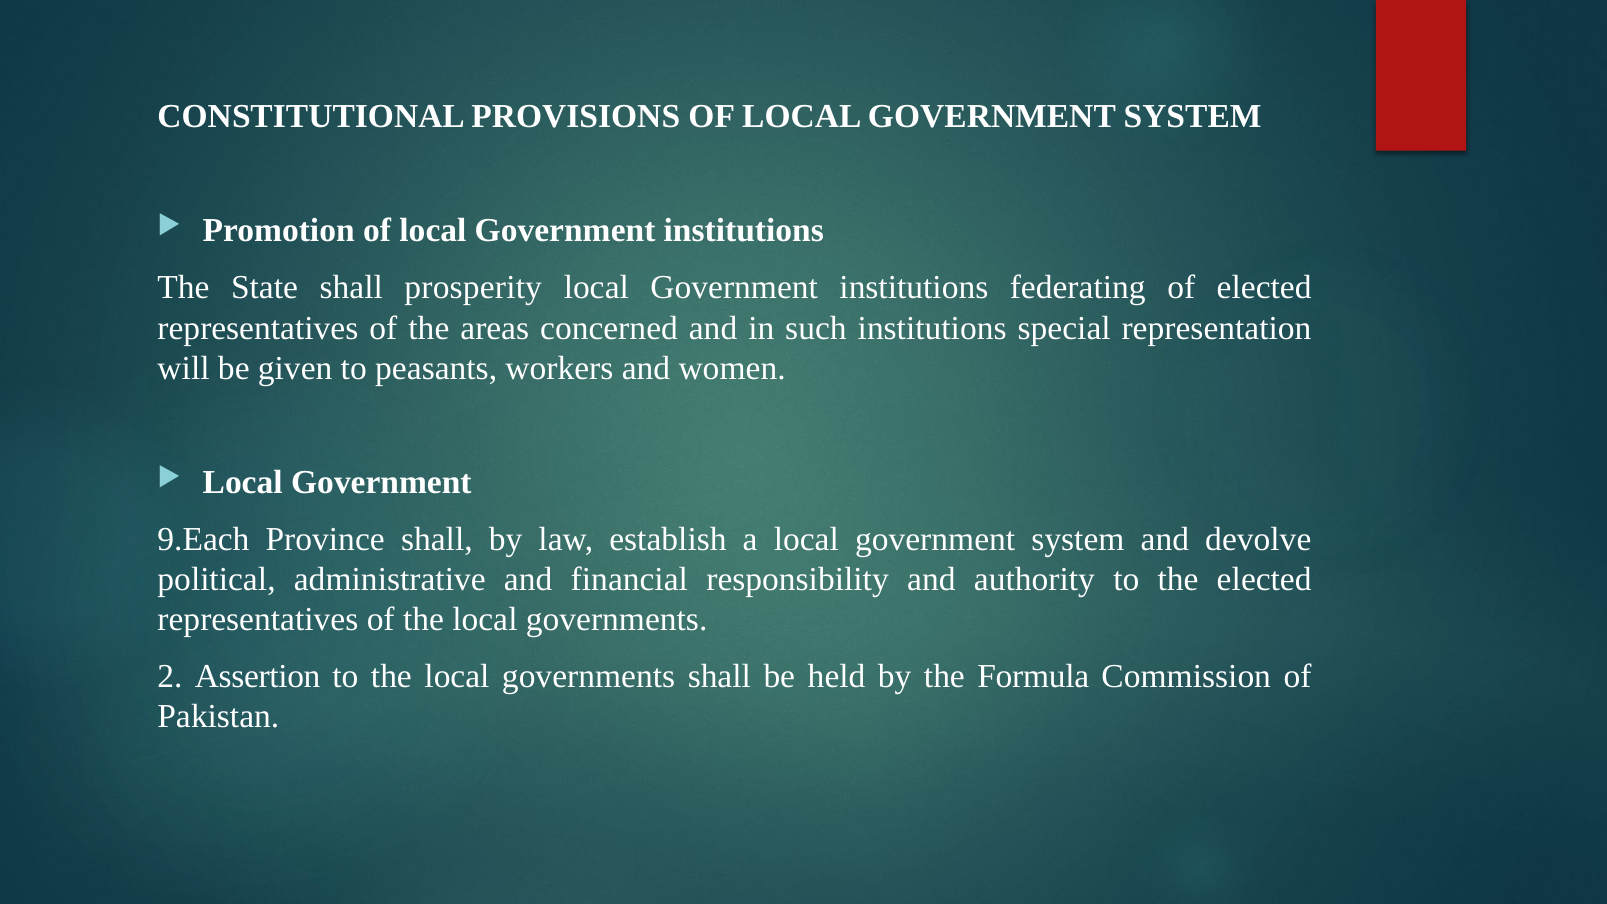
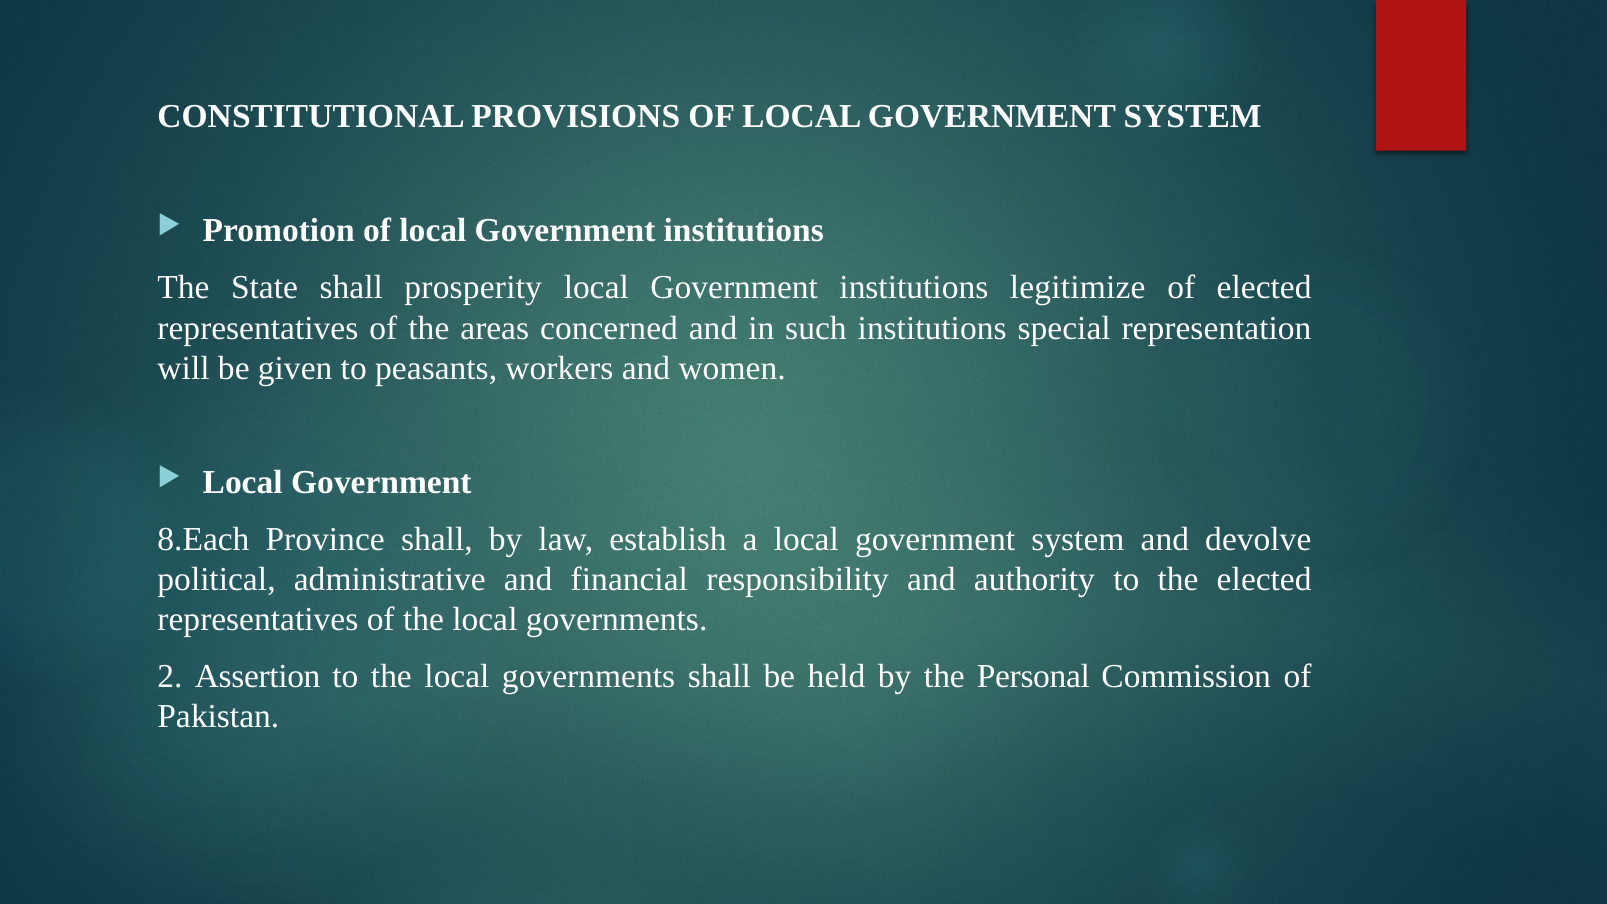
federating: federating -> legitimize (1078, 288)
9.Each: 9.Each -> 8.Each (203, 539)
Formula: Formula -> Personal (1033, 677)
